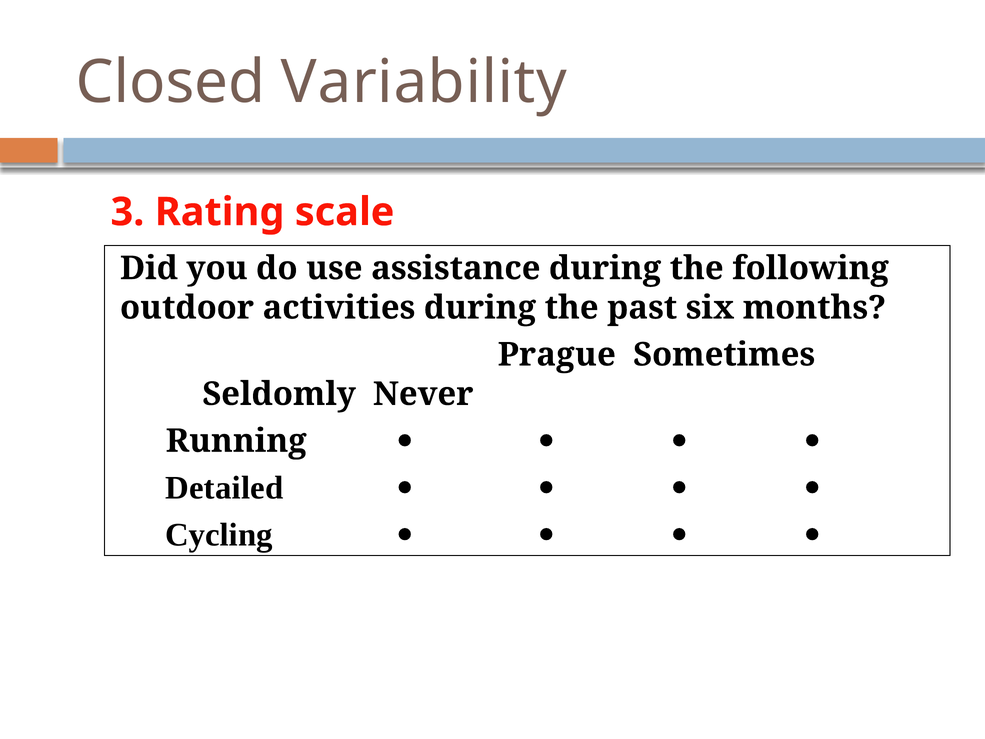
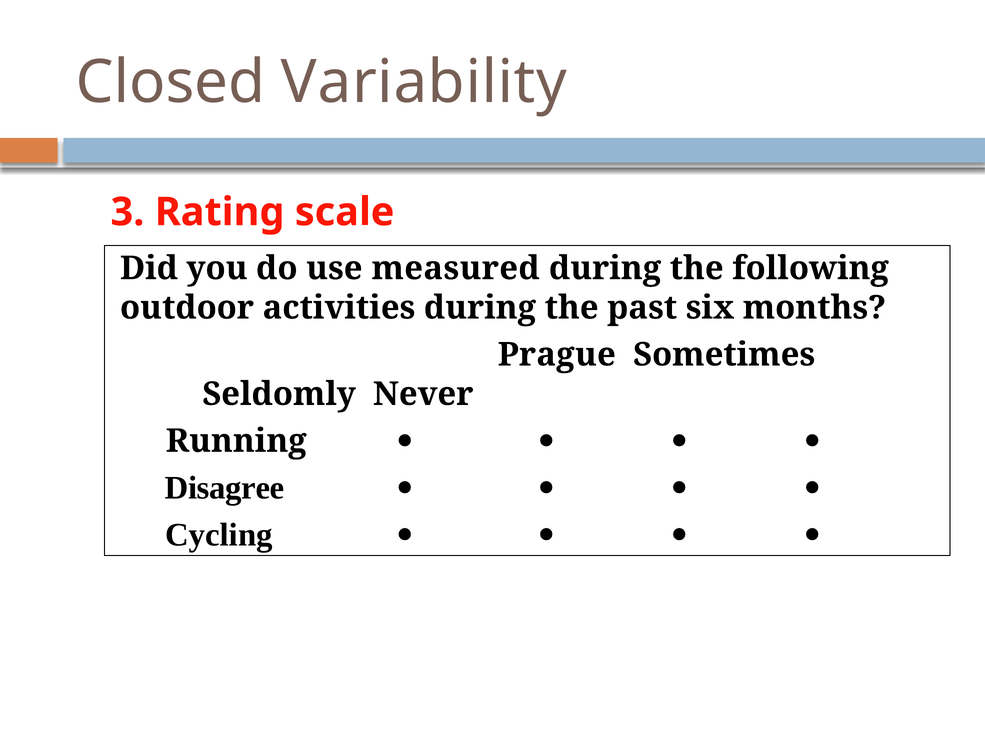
assistance: assistance -> measured (456, 268)
Detailed: Detailed -> Disagree (225, 488)
